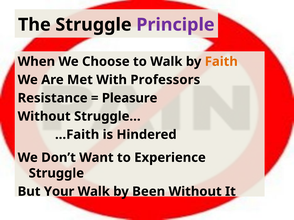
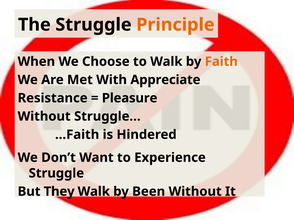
Principle colour: purple -> orange (175, 25)
Professors: Professors -> Appreciate (165, 80)
Your: Your -> They (59, 192)
